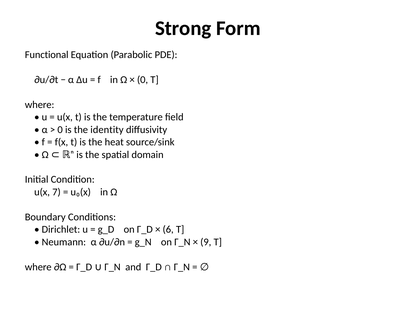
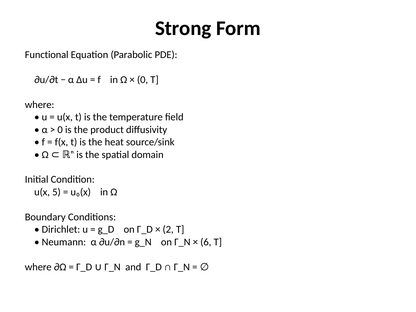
identity: identity -> product (107, 130)
7: 7 -> 5 (56, 192)
6: 6 -> 2 (168, 229)
9: 9 -> 6 (206, 242)
